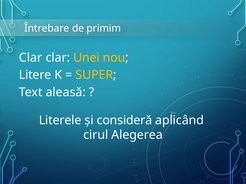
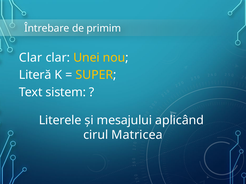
Litere: Litere -> Literă (35, 75)
aleasă: aleasă -> sistem (66, 92)
consideră: consideră -> mesajului (124, 121)
Alegerea: Alegerea -> Matricea (137, 135)
